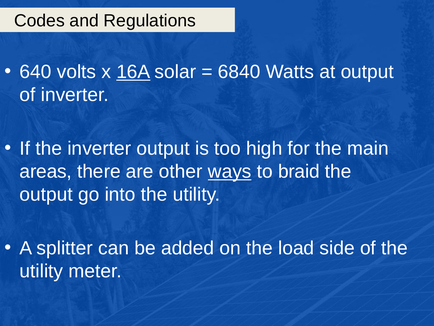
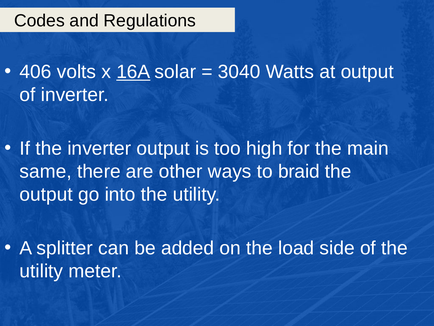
640: 640 -> 406 (36, 72)
6840: 6840 -> 3040 (239, 72)
areas: areas -> same (46, 171)
ways underline: present -> none (230, 171)
